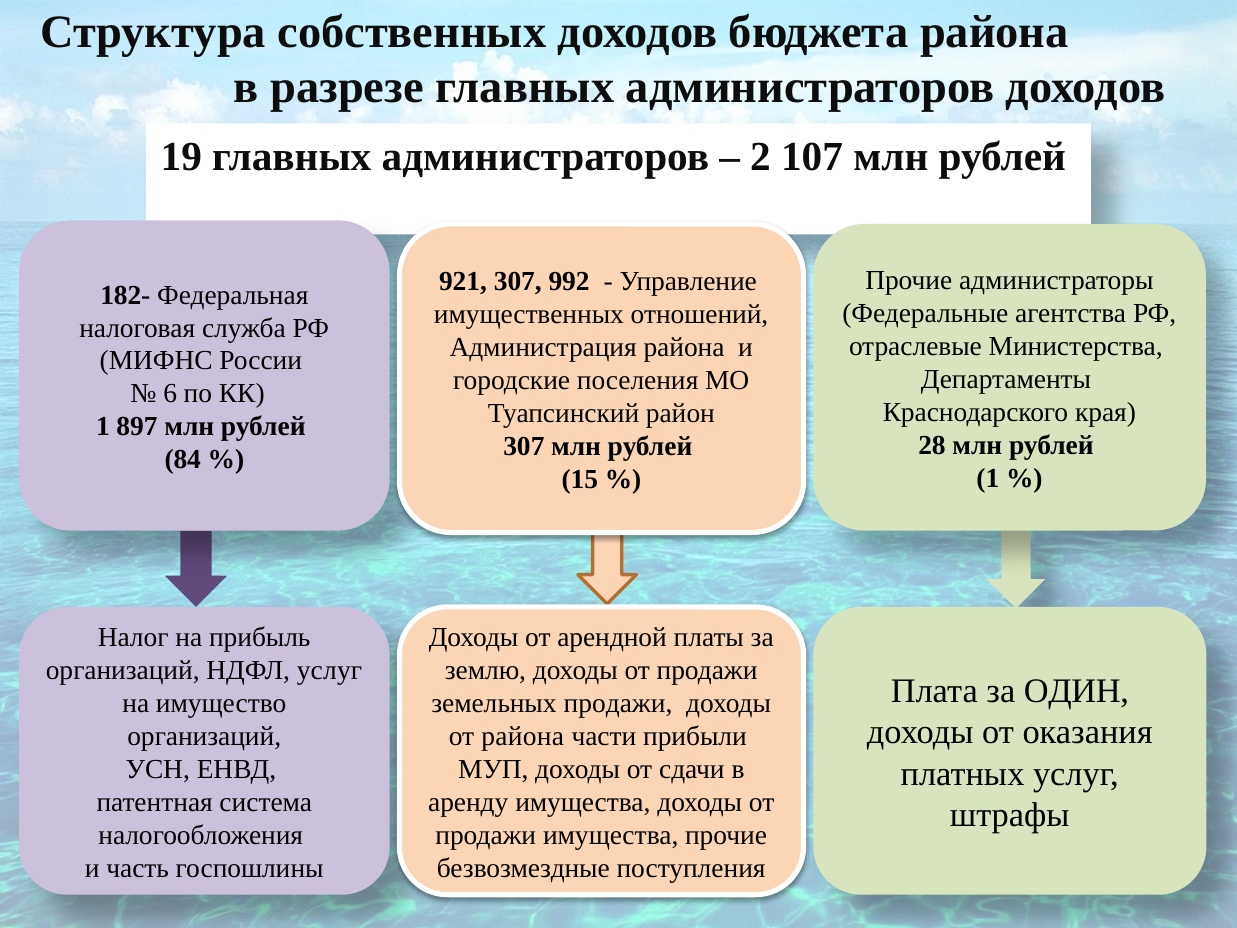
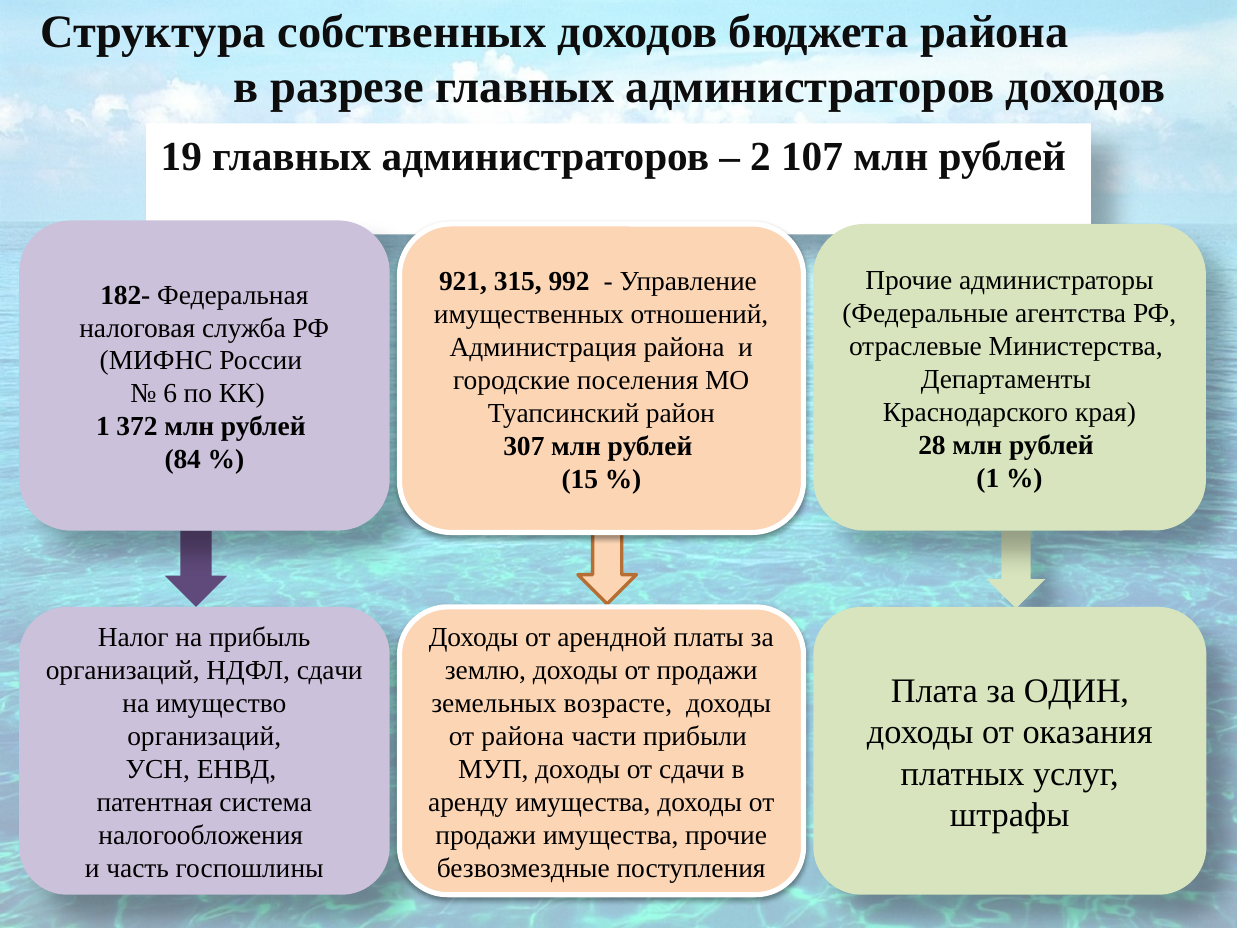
921 307: 307 -> 315 (518, 281)
897: 897 -> 372 (137, 427)
НДФЛ услуг: услуг -> сдачи (330, 670)
земельных продажи: продажи -> возрасте (618, 703)
